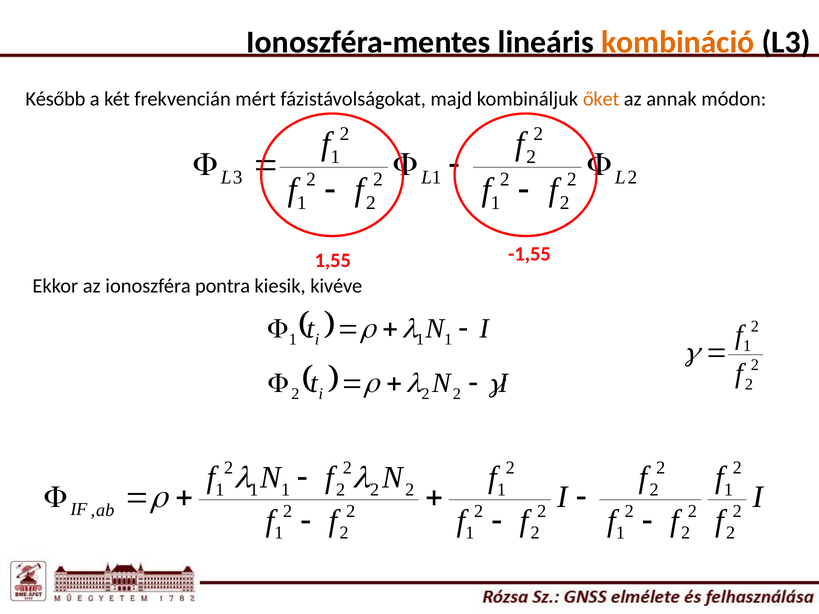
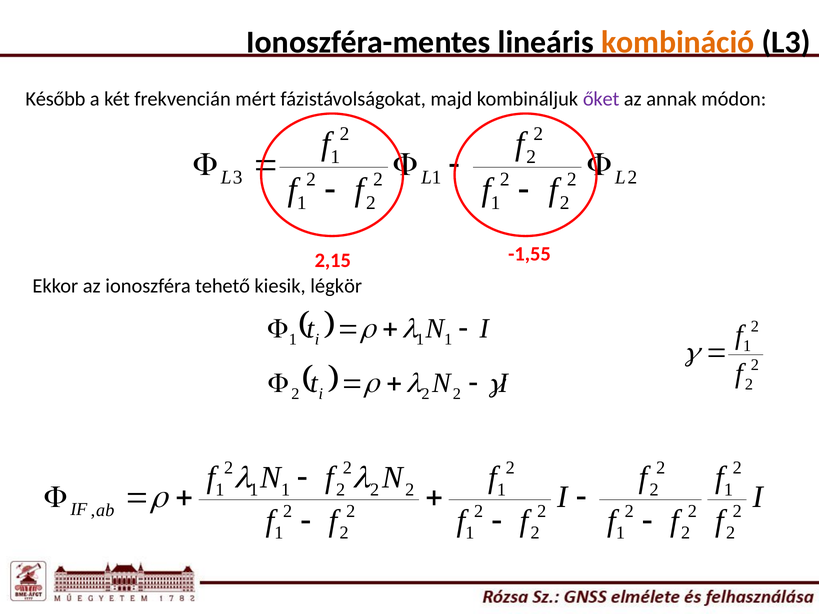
őket colour: orange -> purple (601, 99)
1,55: 1,55 -> 2,15 (333, 260)
pontra: pontra -> tehető (223, 286)
kivéve: kivéve -> légkör (336, 286)
